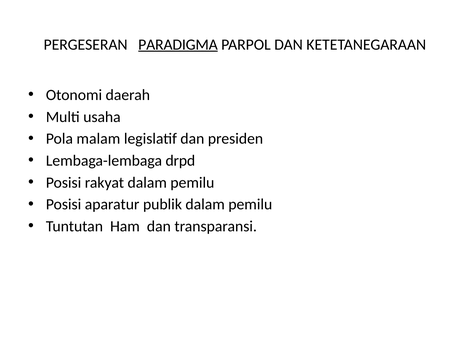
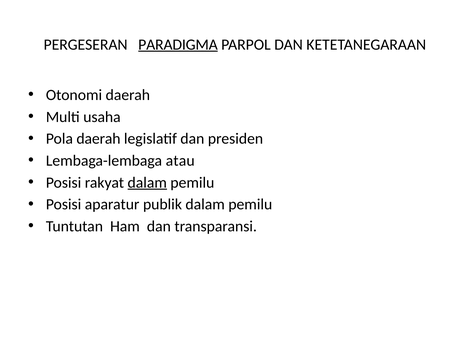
Pola malam: malam -> daerah (98, 139)
drpd: drpd -> atau (180, 161)
dalam underline: none -> present (147, 183)
